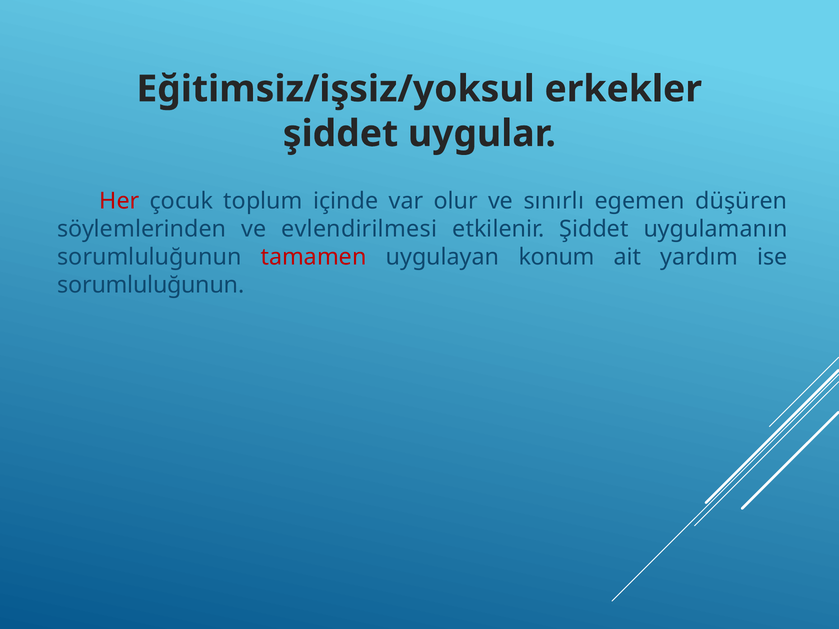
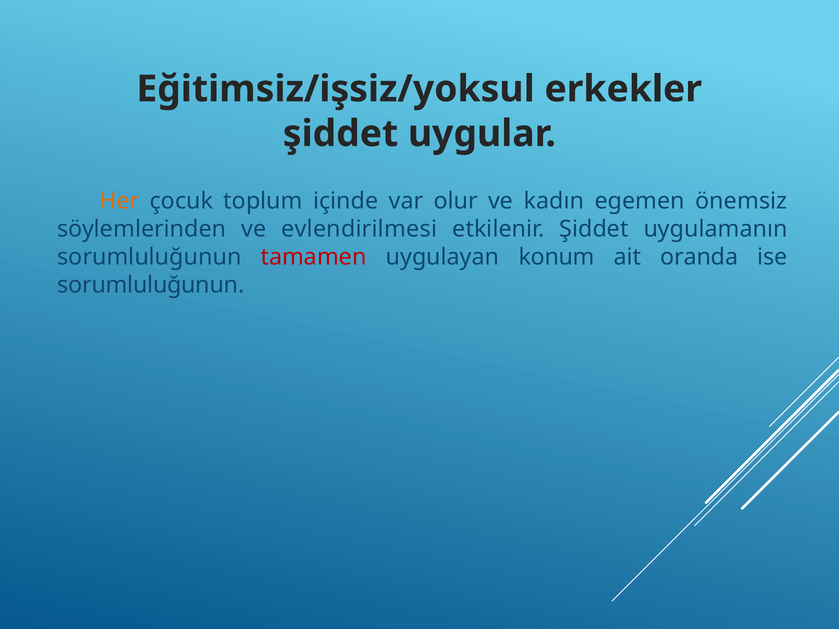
Her colour: red -> orange (119, 201)
sınırlı: sınırlı -> kadın (554, 201)
düşüren: düşüren -> önemsiz (741, 201)
yardım: yardım -> oranda (699, 257)
